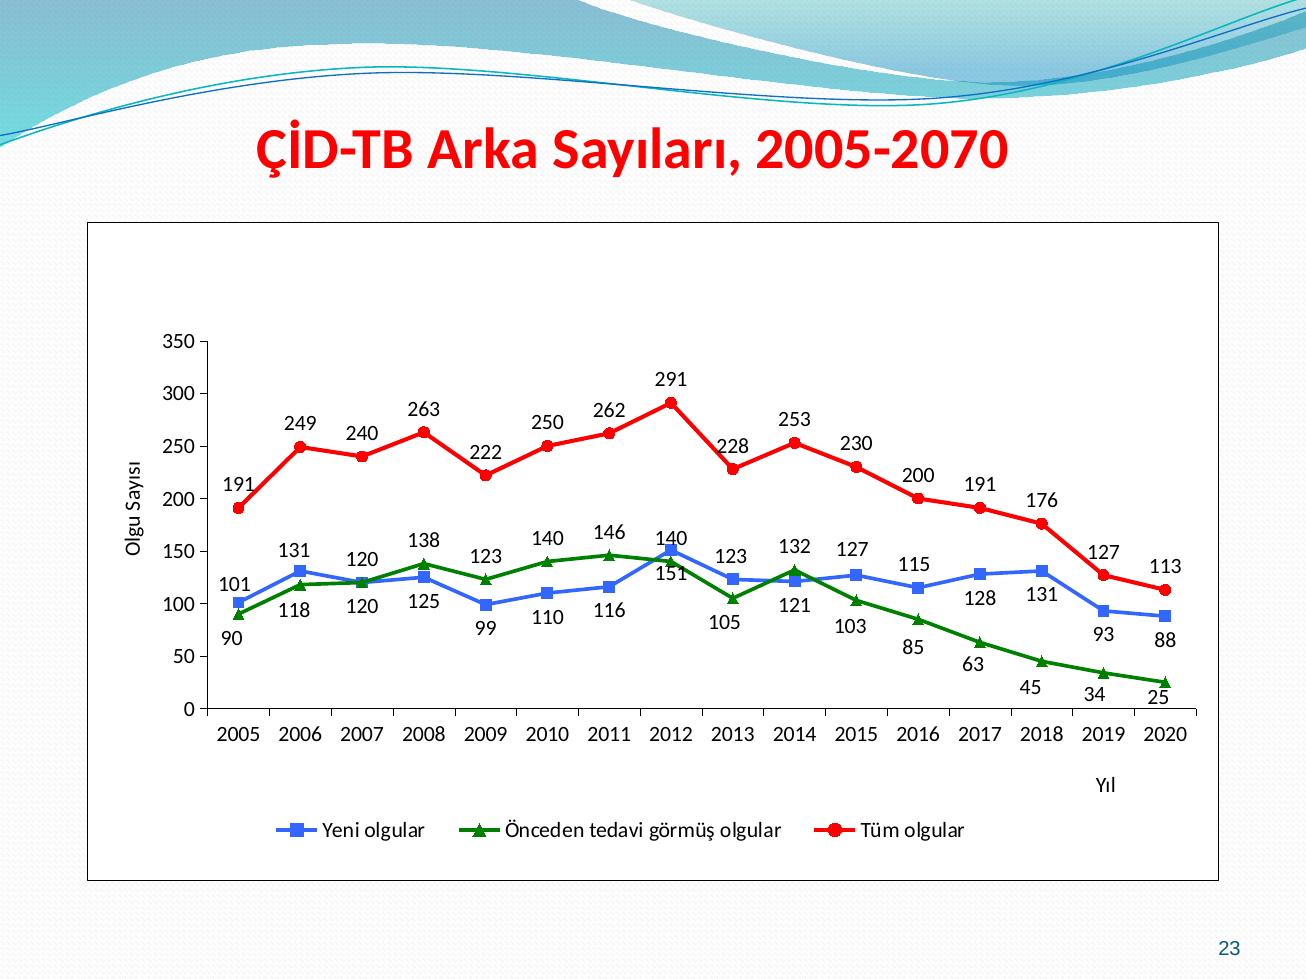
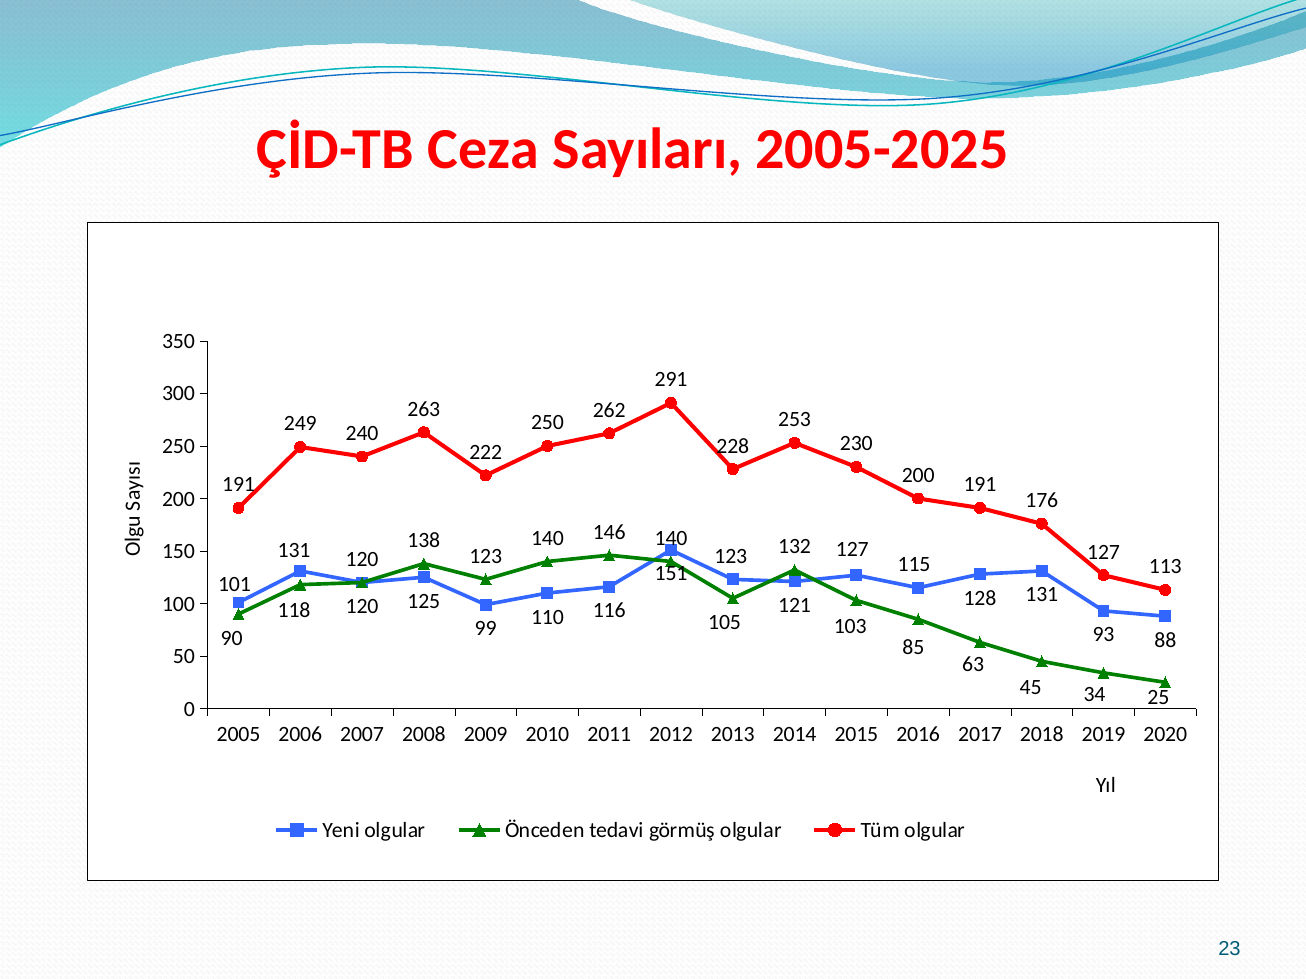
Arka: Arka -> Ceza (483, 149)
2005-2070: 2005-2070 -> 2005-2025 (882, 149)
